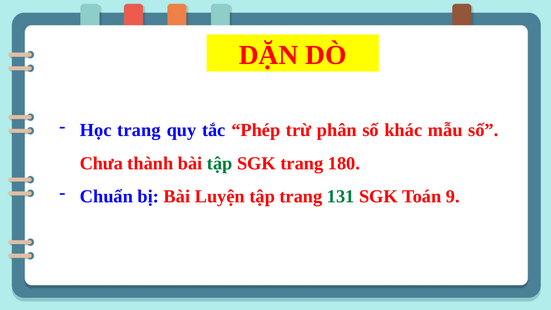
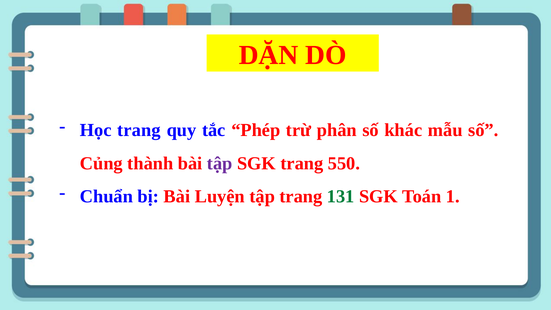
Chưa: Chưa -> Củng (101, 163)
tập colour: green -> purple (220, 163)
180: 180 -> 550 (344, 163)
9: 9 -> 1 (453, 196)
